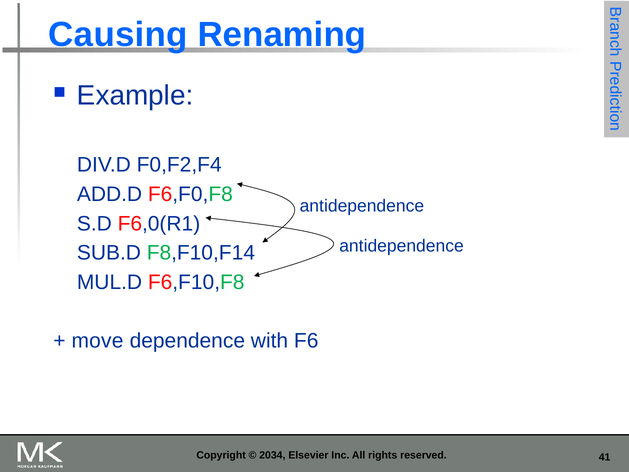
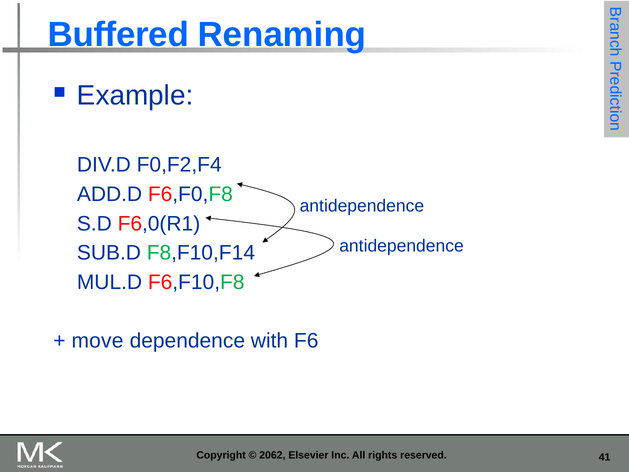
Causing: Causing -> Buffered (118, 35)
2034: 2034 -> 2062 (272, 455)
